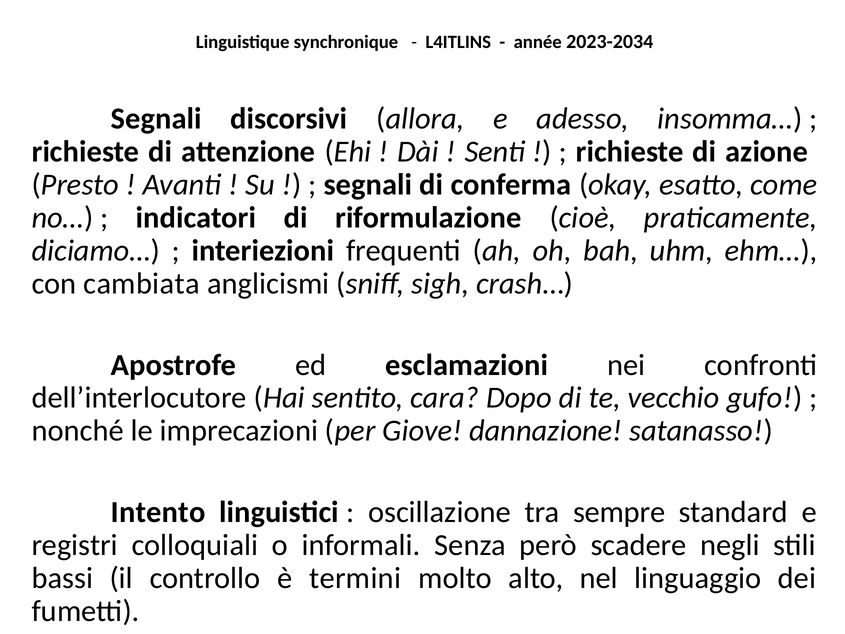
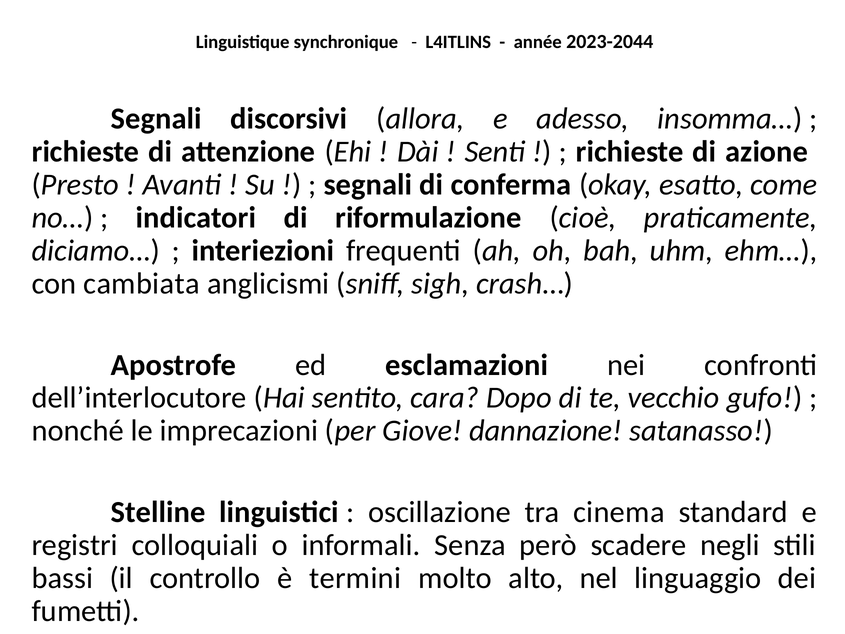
2023-2034: 2023-2034 -> 2023-2044 (610, 42)
Intento: Intento -> Stelline (158, 512)
sempre: sempre -> cinema (619, 512)
